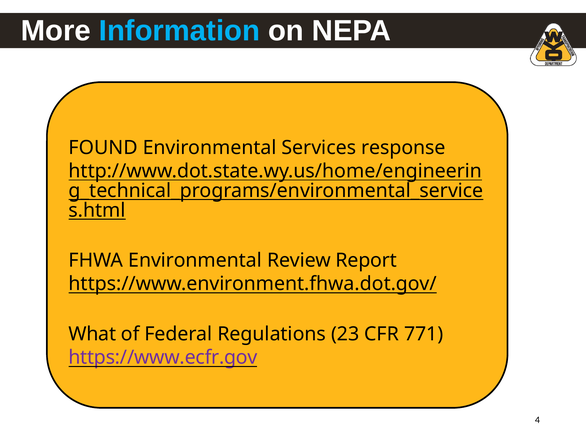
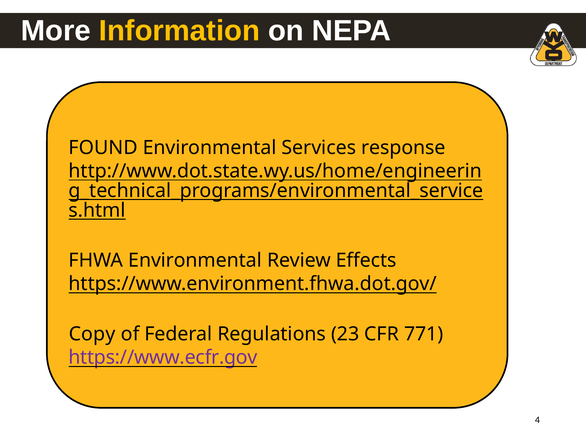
Information colour: light blue -> yellow (179, 31)
Report: Report -> Effects (366, 260)
What: What -> Copy (92, 334)
